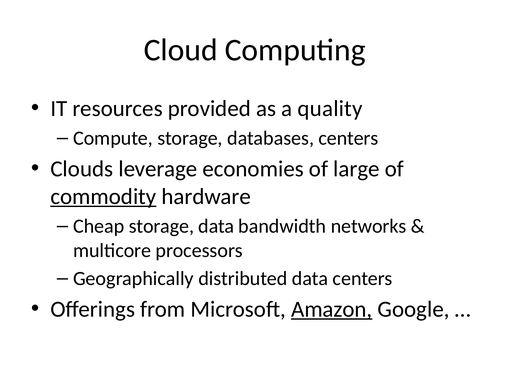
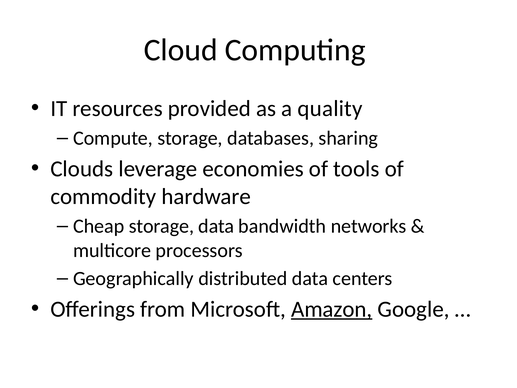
databases centers: centers -> sharing (348, 138)
large: large -> tools (356, 169)
commodity underline: present -> none (103, 196)
